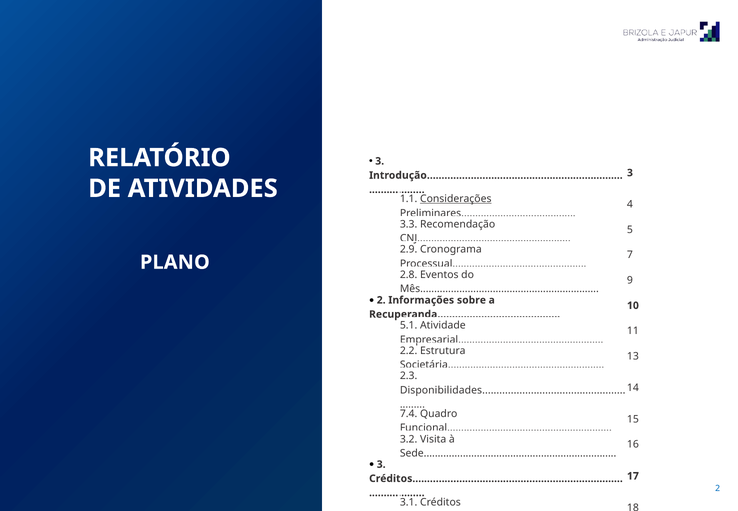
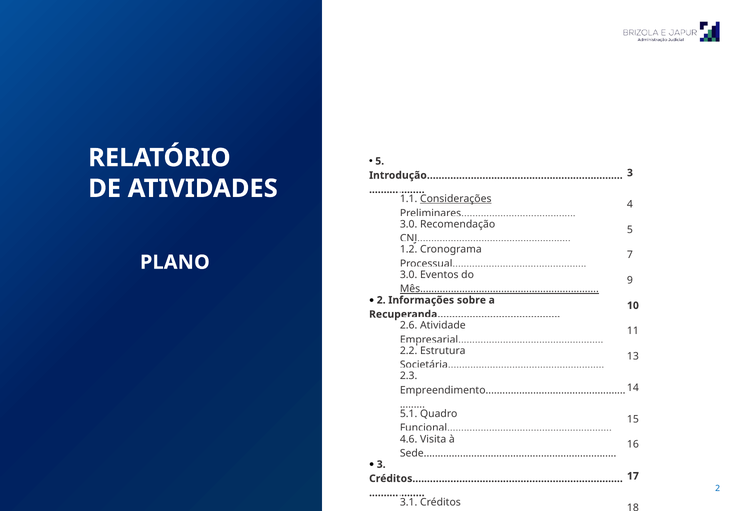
3: 3 -> 5 (380, 161)
3.3: 3.3 -> 3.0 (409, 224)
2.9: 2.9 -> 1.2 (409, 249)
2.8: 2.8 -> 3.0 (409, 275)
Mês underline: none -> present (499, 289)
5.1: 5.1 -> 2.6 (409, 325)
Disponibilidades: Disponibilidades -> Empreendimento (513, 390)
7.4: 7.4 -> 5.1 (409, 414)
3.2: 3.2 -> 4.6 (409, 439)
